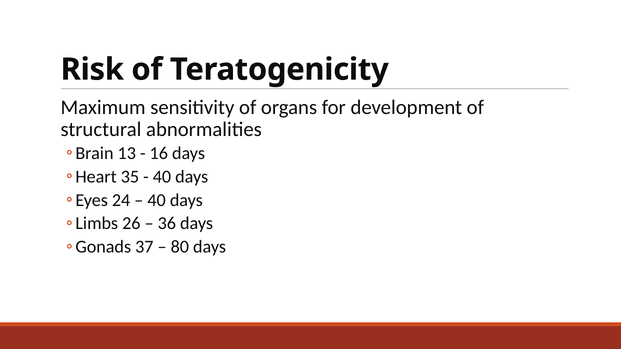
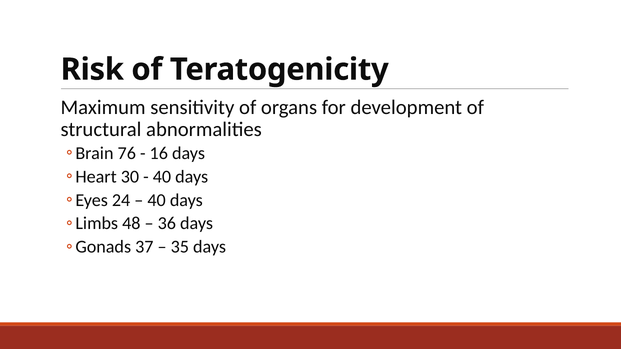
13: 13 -> 76 (127, 153)
35: 35 -> 30 (130, 177)
26: 26 -> 48 (131, 224)
80: 80 -> 35 (180, 247)
